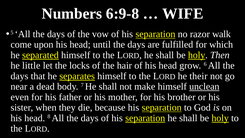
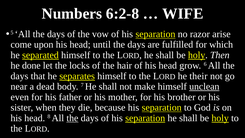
6:9-8: 6:9-8 -> 6:2-8 (123, 14)
walk: walk -> arise (221, 34)
little: little -> done (31, 65)
the underline: none -> present (72, 118)
